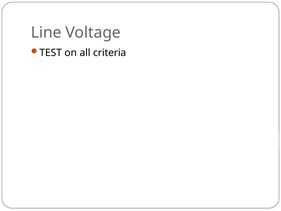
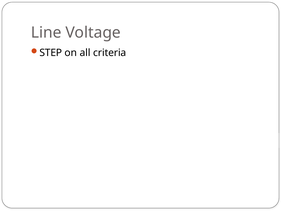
TEST: TEST -> STEP (51, 53)
